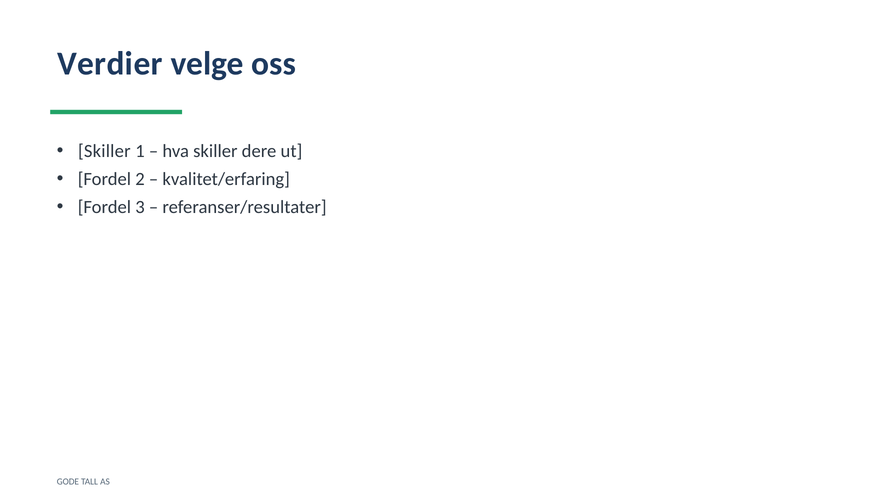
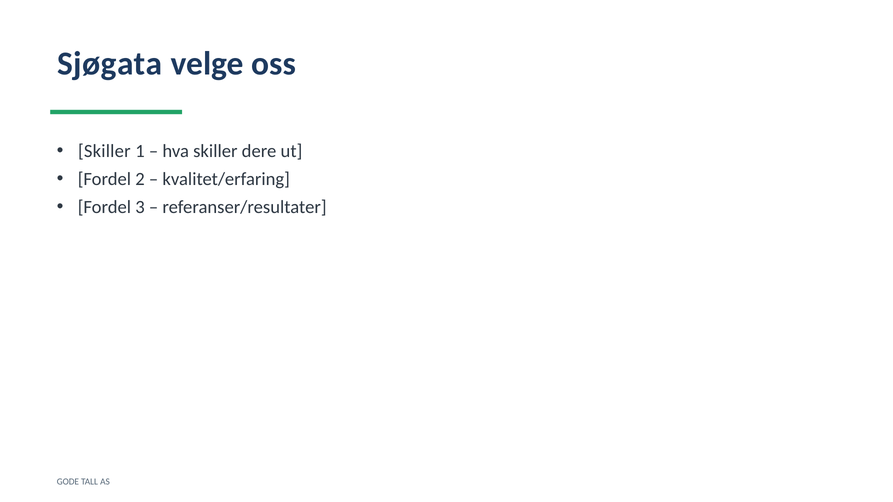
Verdier: Verdier -> Sjøgata (110, 64)
